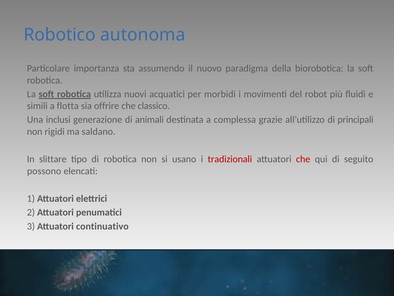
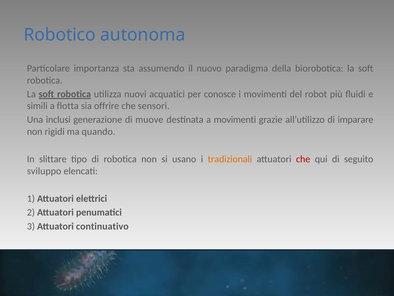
morbidi: morbidi -> conosce (220, 94)
classico: classico -> sensori (154, 106)
animali: animali -> muove (149, 120)
a complessa: complessa -> movimenti (235, 120)
principali: principali -> imparare (356, 120)
saldano: saldano -> quando (99, 131)
tradizionali colour: red -> orange (230, 159)
possono: possono -> sviluppo (44, 171)
